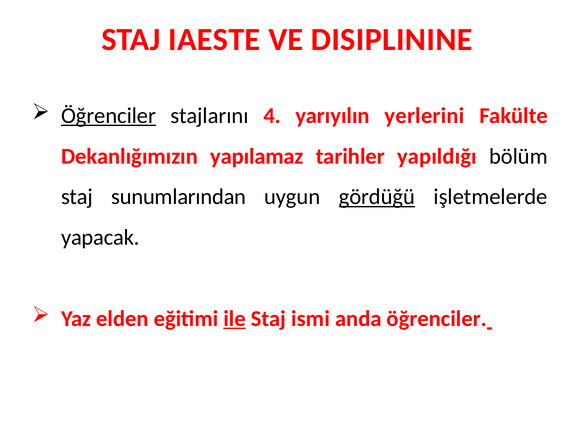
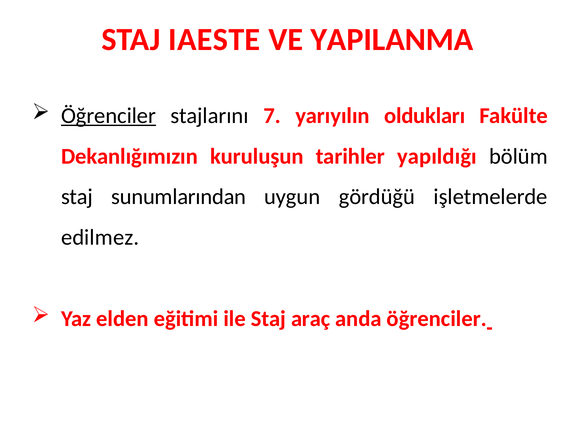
DISIPLININE: DISIPLININE -> YAPILANMA (392, 40)
4: 4 -> 7 (272, 116)
yerlerini: yerlerini -> oldukları (425, 116)
yapılamaz: yapılamaz -> kuruluşun (257, 156)
gördüğü underline: present -> none (377, 197)
yapacak: yapacak -> edilmez (100, 237)
ile underline: present -> none (235, 319)
ismi: ismi -> araç (311, 319)
